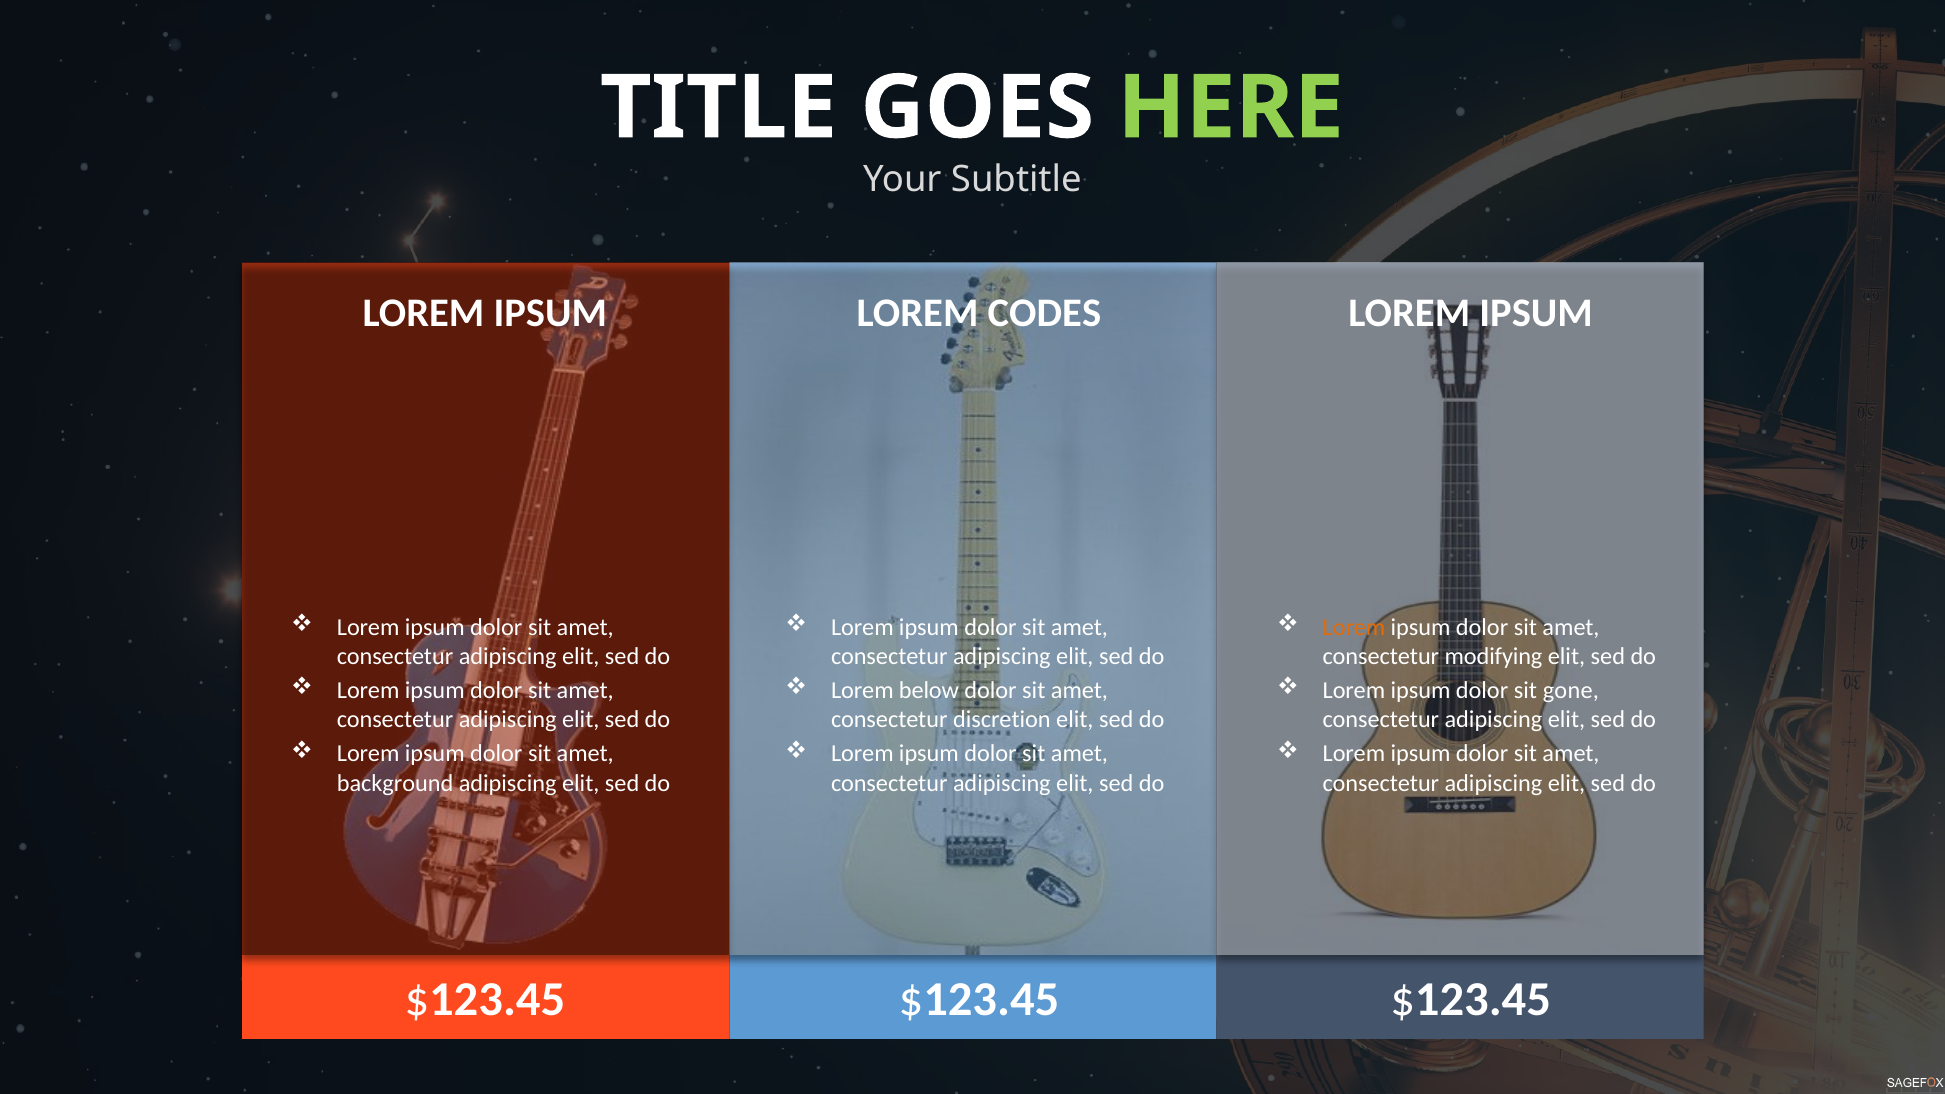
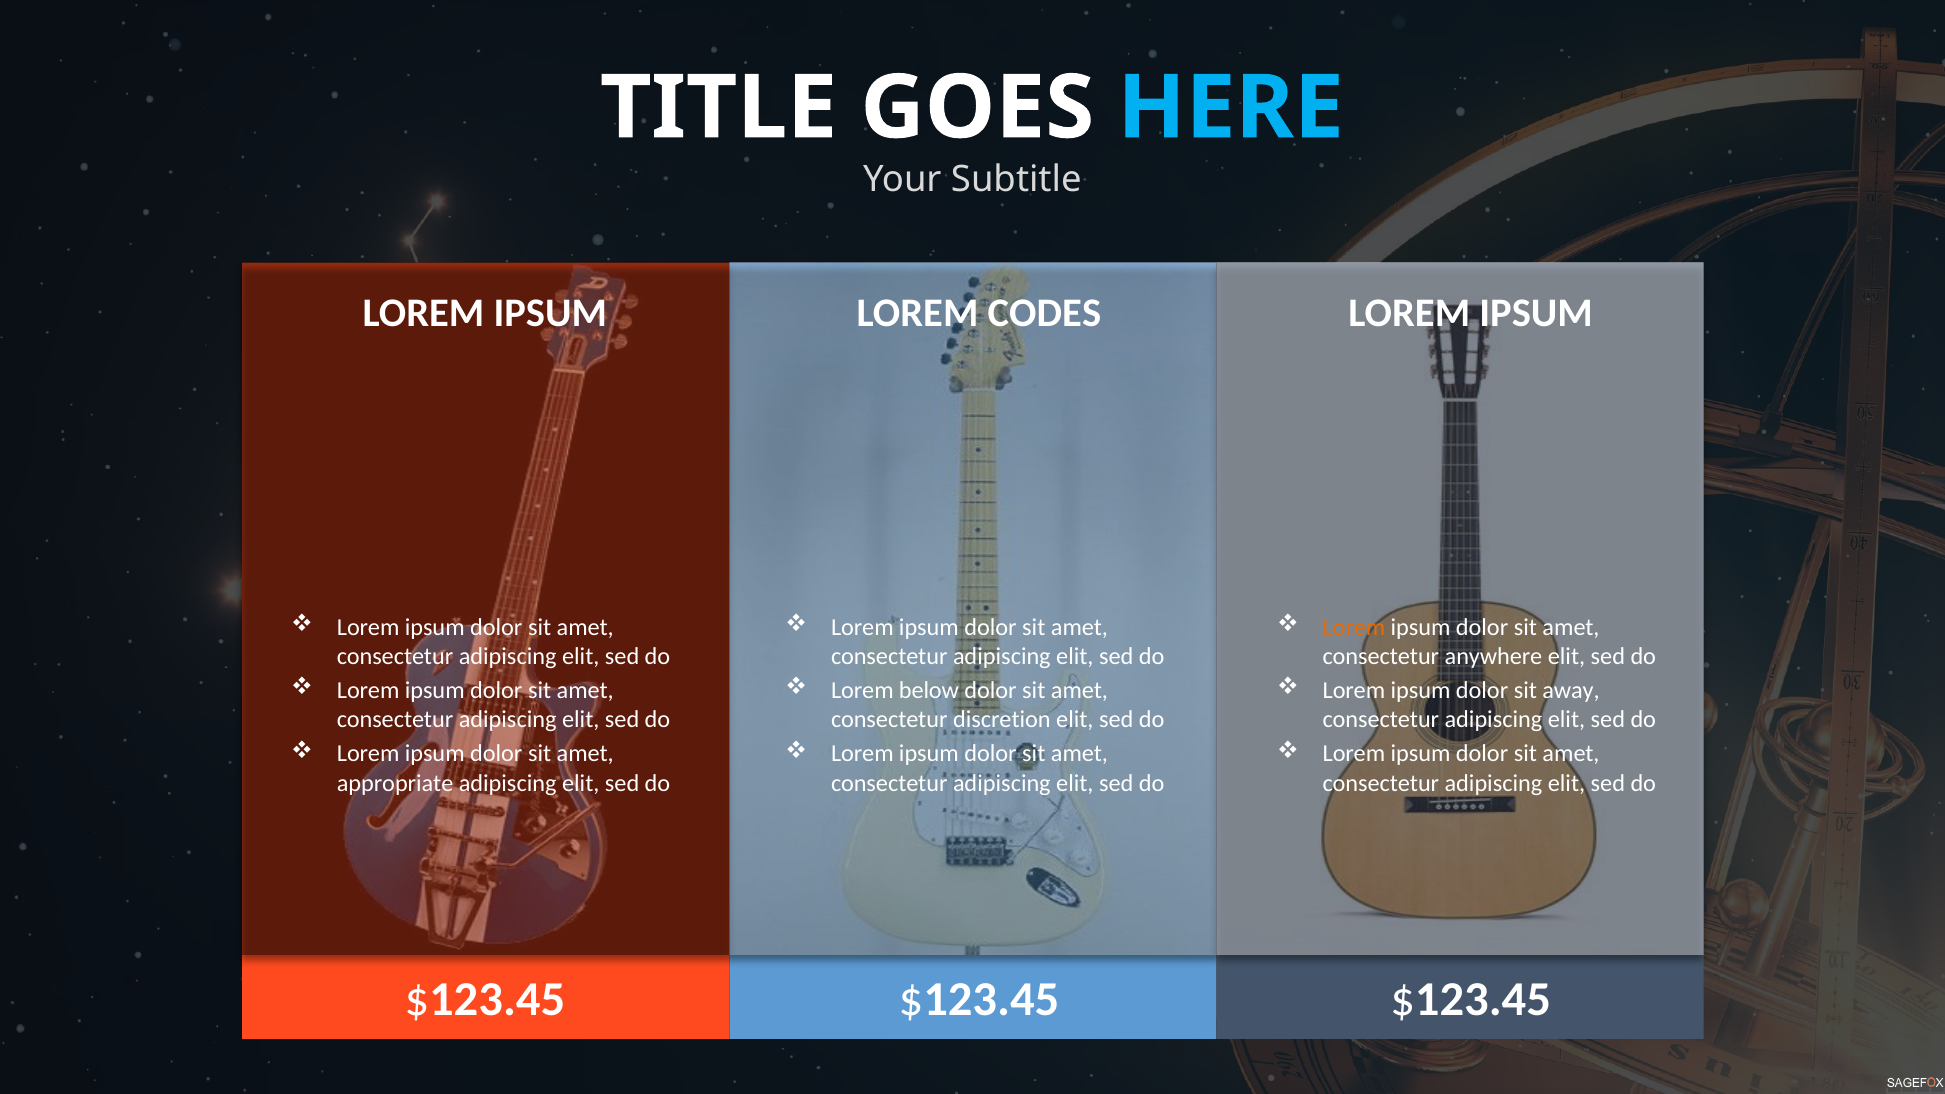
HERE colour: light green -> light blue (1231, 108)
modifying: modifying -> anywhere (1493, 657)
gone: gone -> away (1571, 691)
background: background -> appropriate (395, 783)
